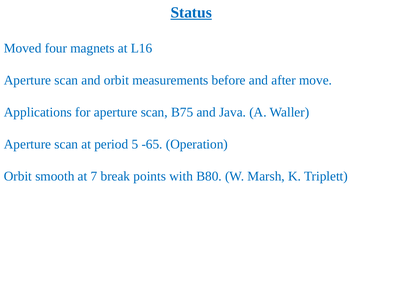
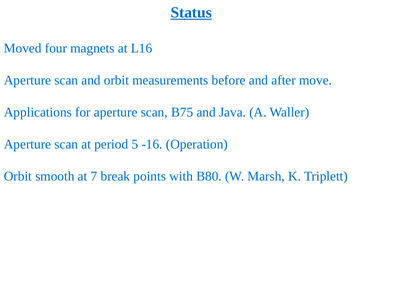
-65: -65 -> -16 (152, 144)
